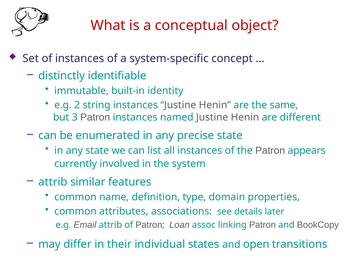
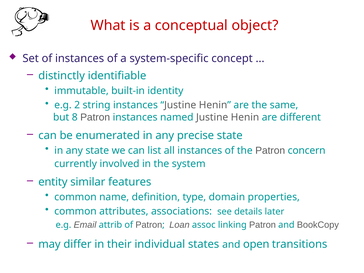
3: 3 -> 8 (75, 117)
appears: appears -> concern (307, 150)
attrib: attrib -> entity (53, 182)
